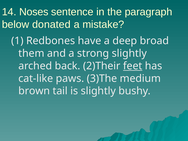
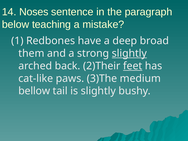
donated: donated -> teaching (51, 24)
slightly underline: none -> present (129, 53)
brown: brown -> bellow (34, 91)
